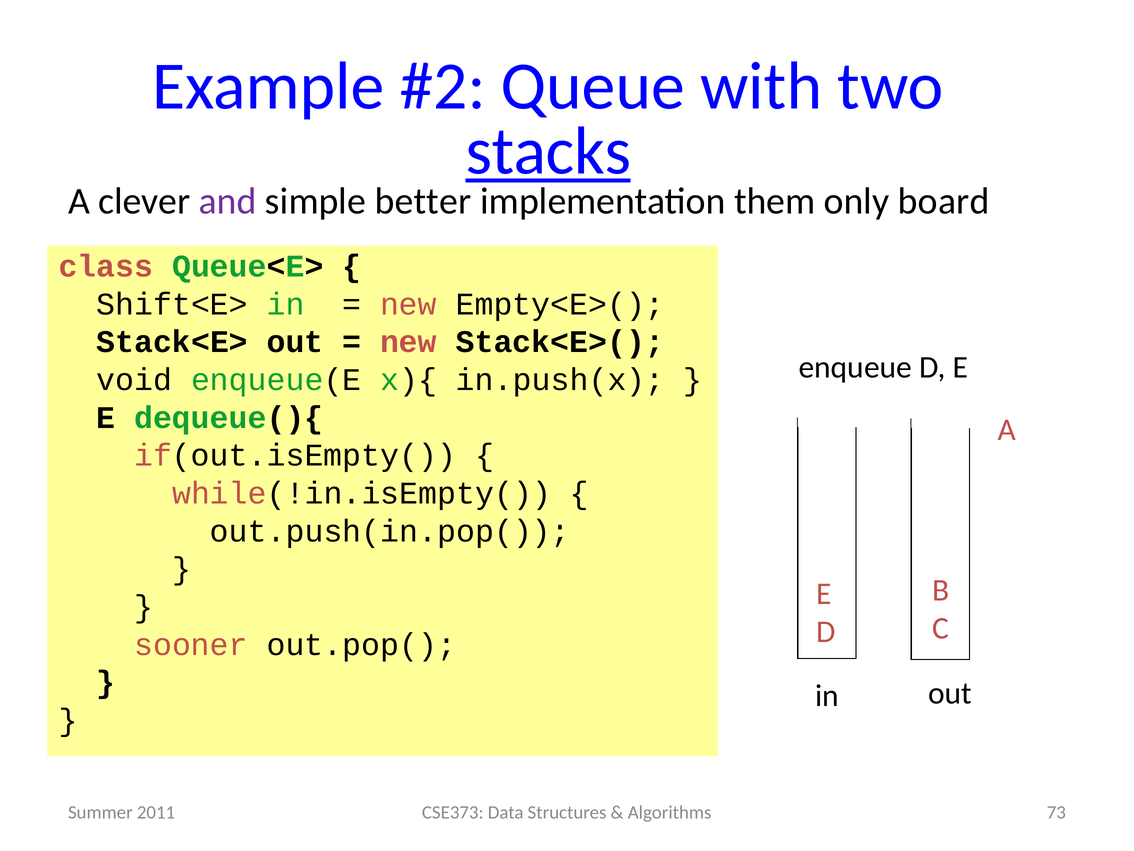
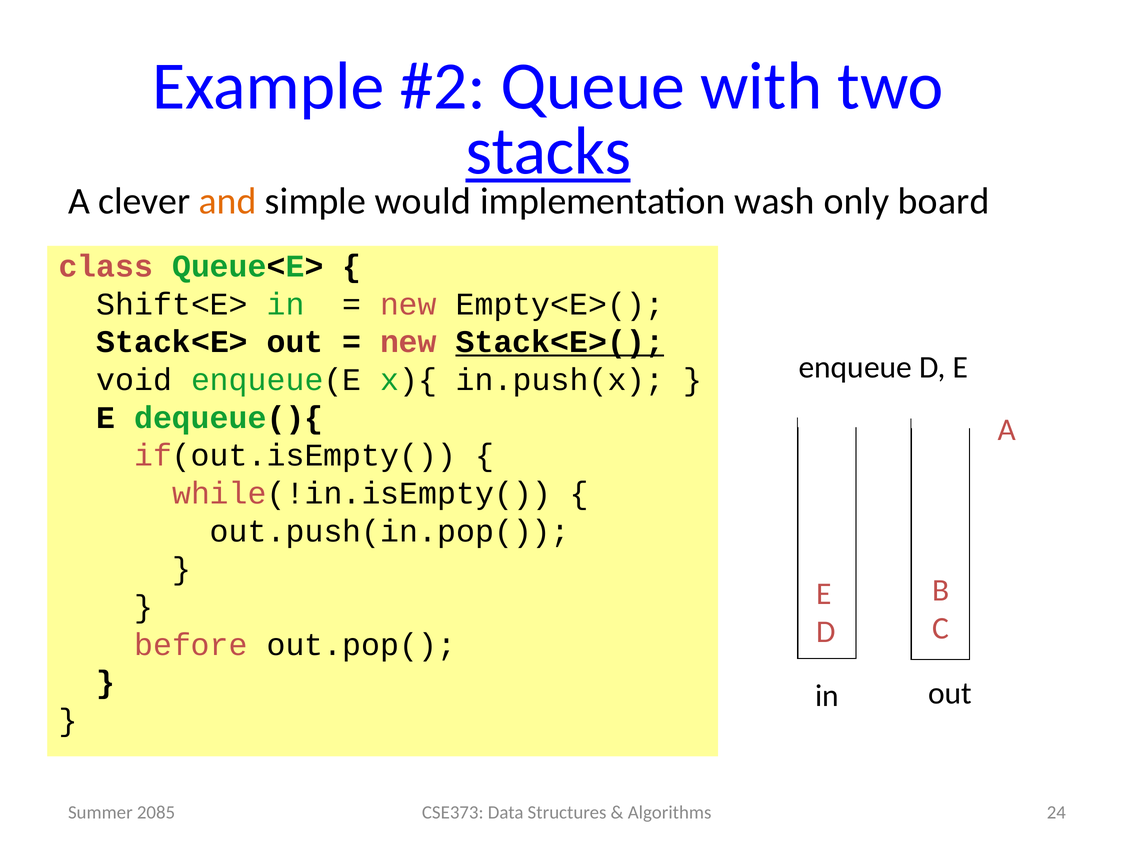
and colour: purple -> orange (228, 201)
better: better -> would (423, 201)
them: them -> wash (775, 201)
Stack<E>( underline: none -> present (560, 342)
sooner: sooner -> before (191, 644)
73: 73 -> 24 (1056, 812)
2011: 2011 -> 2085 (156, 812)
